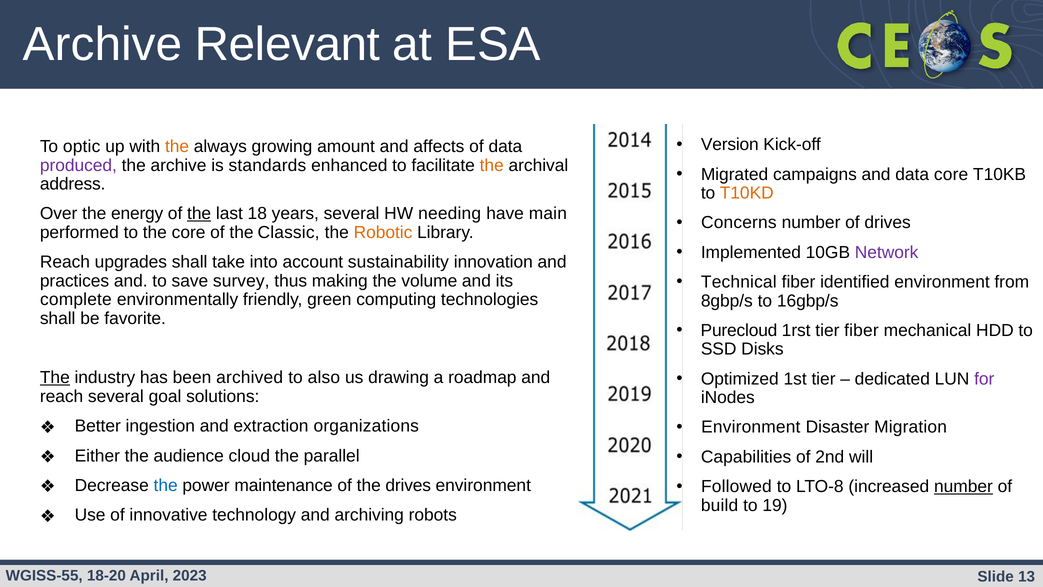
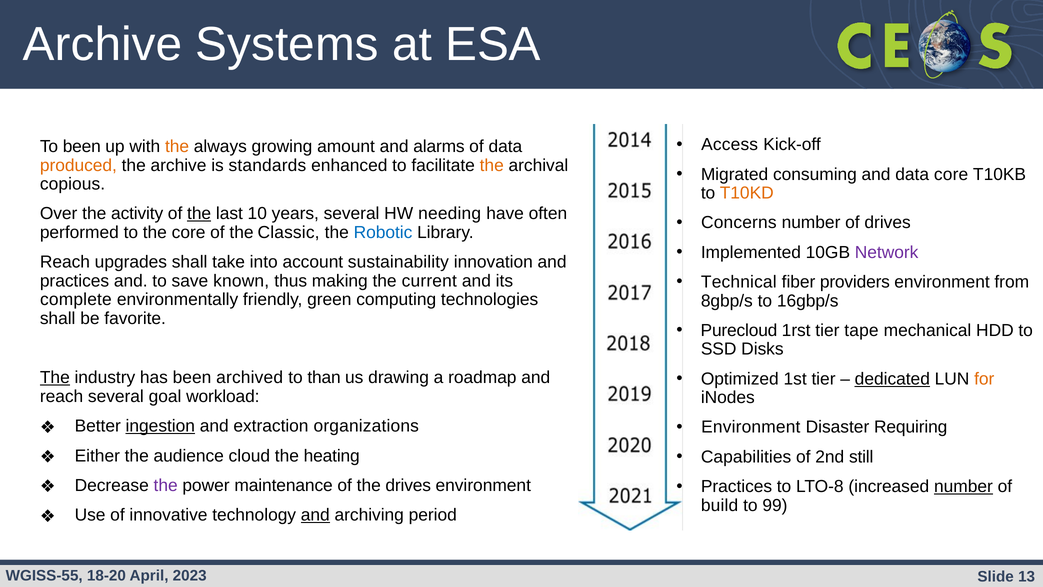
Relevant: Relevant -> Systems (287, 44)
Version: Version -> Access (730, 145)
To optic: optic -> been (82, 146)
affects: affects -> alarms (439, 146)
produced colour: purple -> orange (78, 165)
campaigns: campaigns -> consuming (815, 174)
address: address -> copious (73, 184)
energy: energy -> activity (137, 214)
18: 18 -> 10 (257, 214)
main: main -> often (548, 214)
Robotic colour: orange -> blue (383, 232)
survey: survey -> known (241, 281)
volume: volume -> current (429, 281)
identified: identified -> providers (855, 282)
tier fiber: fiber -> tape (861, 330)
also: also -> than (324, 378)
dedicated underline: none -> present (892, 379)
for colour: purple -> orange (984, 379)
solutions: solutions -> workload (223, 396)
Migration: Migration -> Requiring (911, 427)
ingestion underline: none -> present (160, 426)
will: will -> still (861, 457)
parallel: parallel -> heating (332, 456)
Followed: Followed -> Practices (737, 486)
the colour: blue -> purple (166, 485)
19: 19 -> 99 (775, 505)
and underline: none -> present (315, 515)
robots: robots -> period (433, 515)
